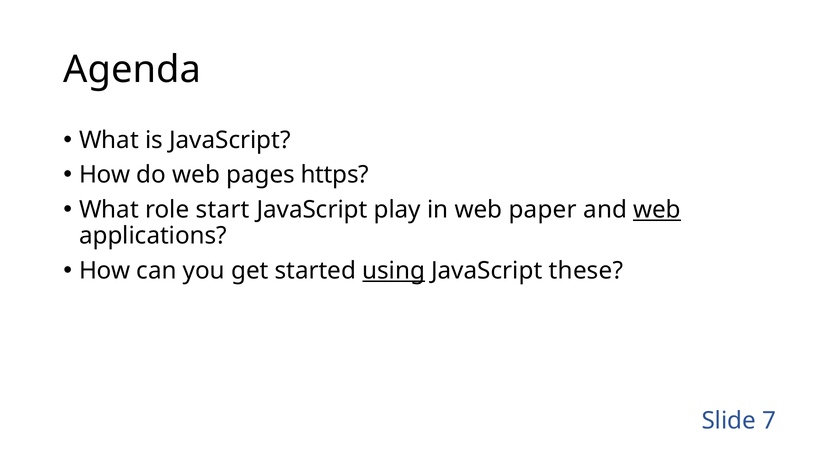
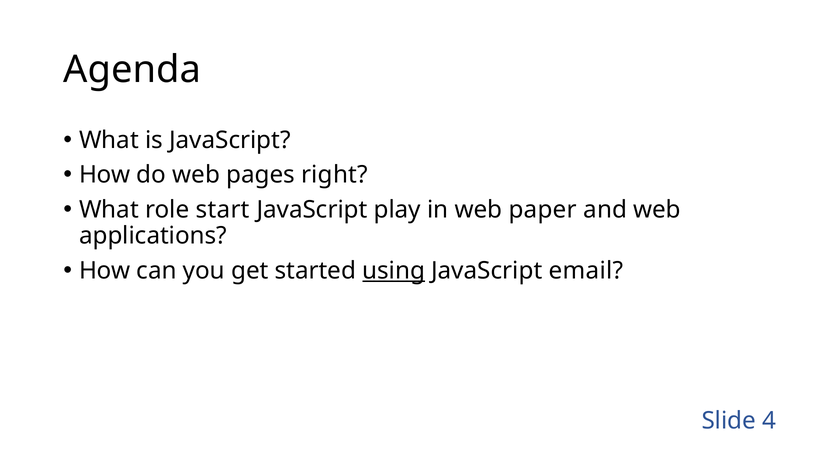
https: https -> right (335, 175)
web underline: present -> none (657, 210)
these: these -> email (586, 271)
7: 7 -> 4 (769, 421)
